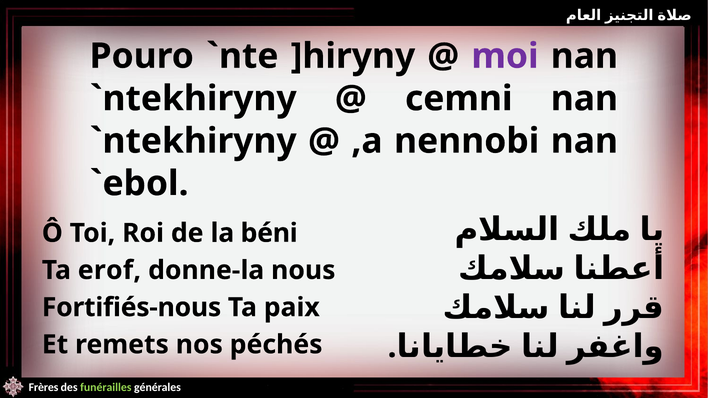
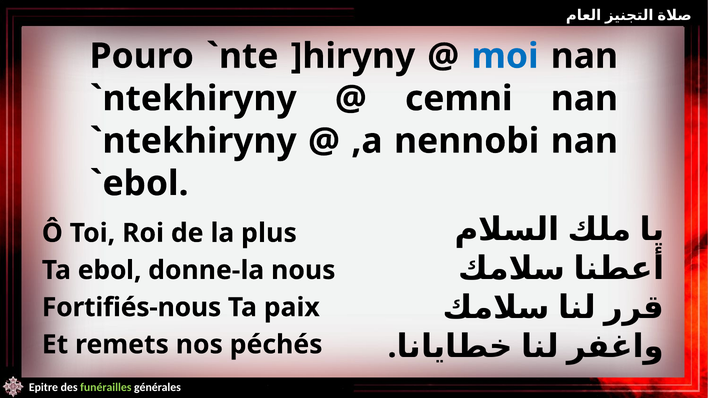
moi colour: purple -> blue (505, 56)
béni: béni -> plus (269, 233)
erof: erof -> ebol (110, 270)
Frères: Frères -> Epitre (43, 387)
